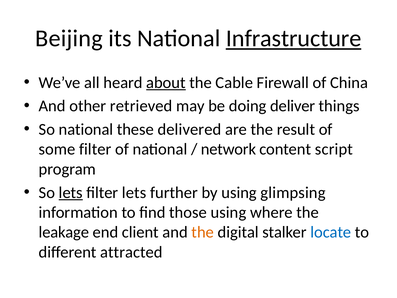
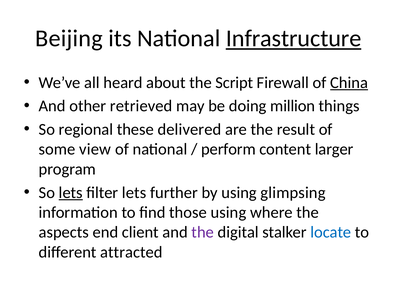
about underline: present -> none (166, 83)
Cable: Cable -> Script (234, 83)
China underline: none -> present (349, 83)
deliver: deliver -> million (293, 106)
So national: national -> regional (86, 129)
some filter: filter -> view (95, 149)
network: network -> perform (228, 149)
script: script -> larger (334, 149)
leakage: leakage -> aspects (64, 232)
the colour: orange -> purple (203, 232)
